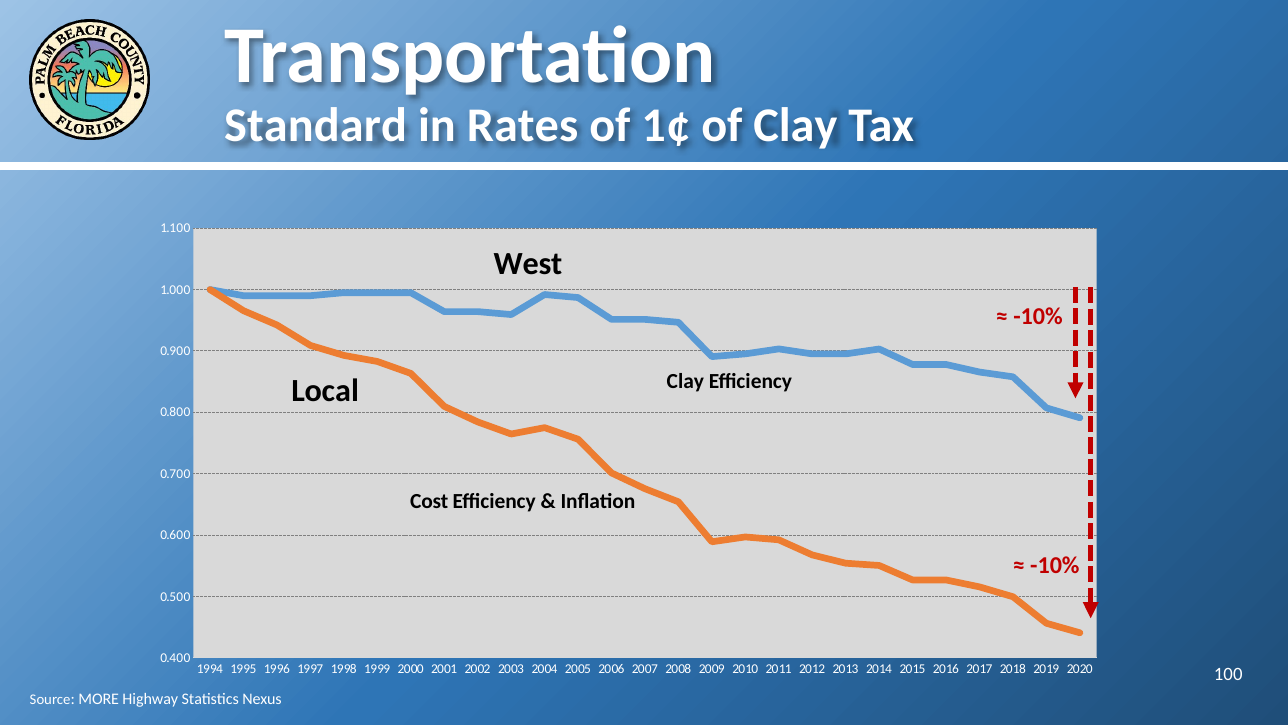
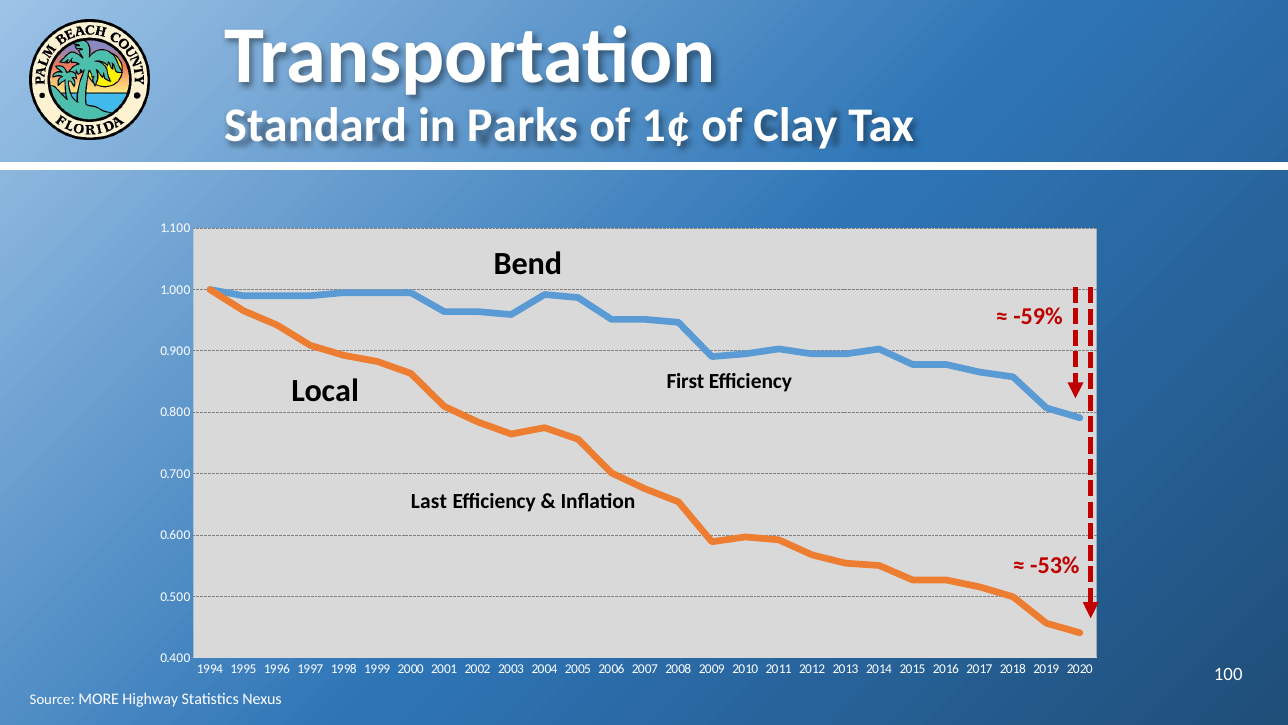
Rates: Rates -> Parks (522, 126)
West: West -> Bend (528, 264)
-10%: -10% -> -59% (1038, 316)
Clay: Clay -> First (685, 381)
Cost: Cost -> Last (429, 501)
-10%: -10% -> -53% (1055, 565)
